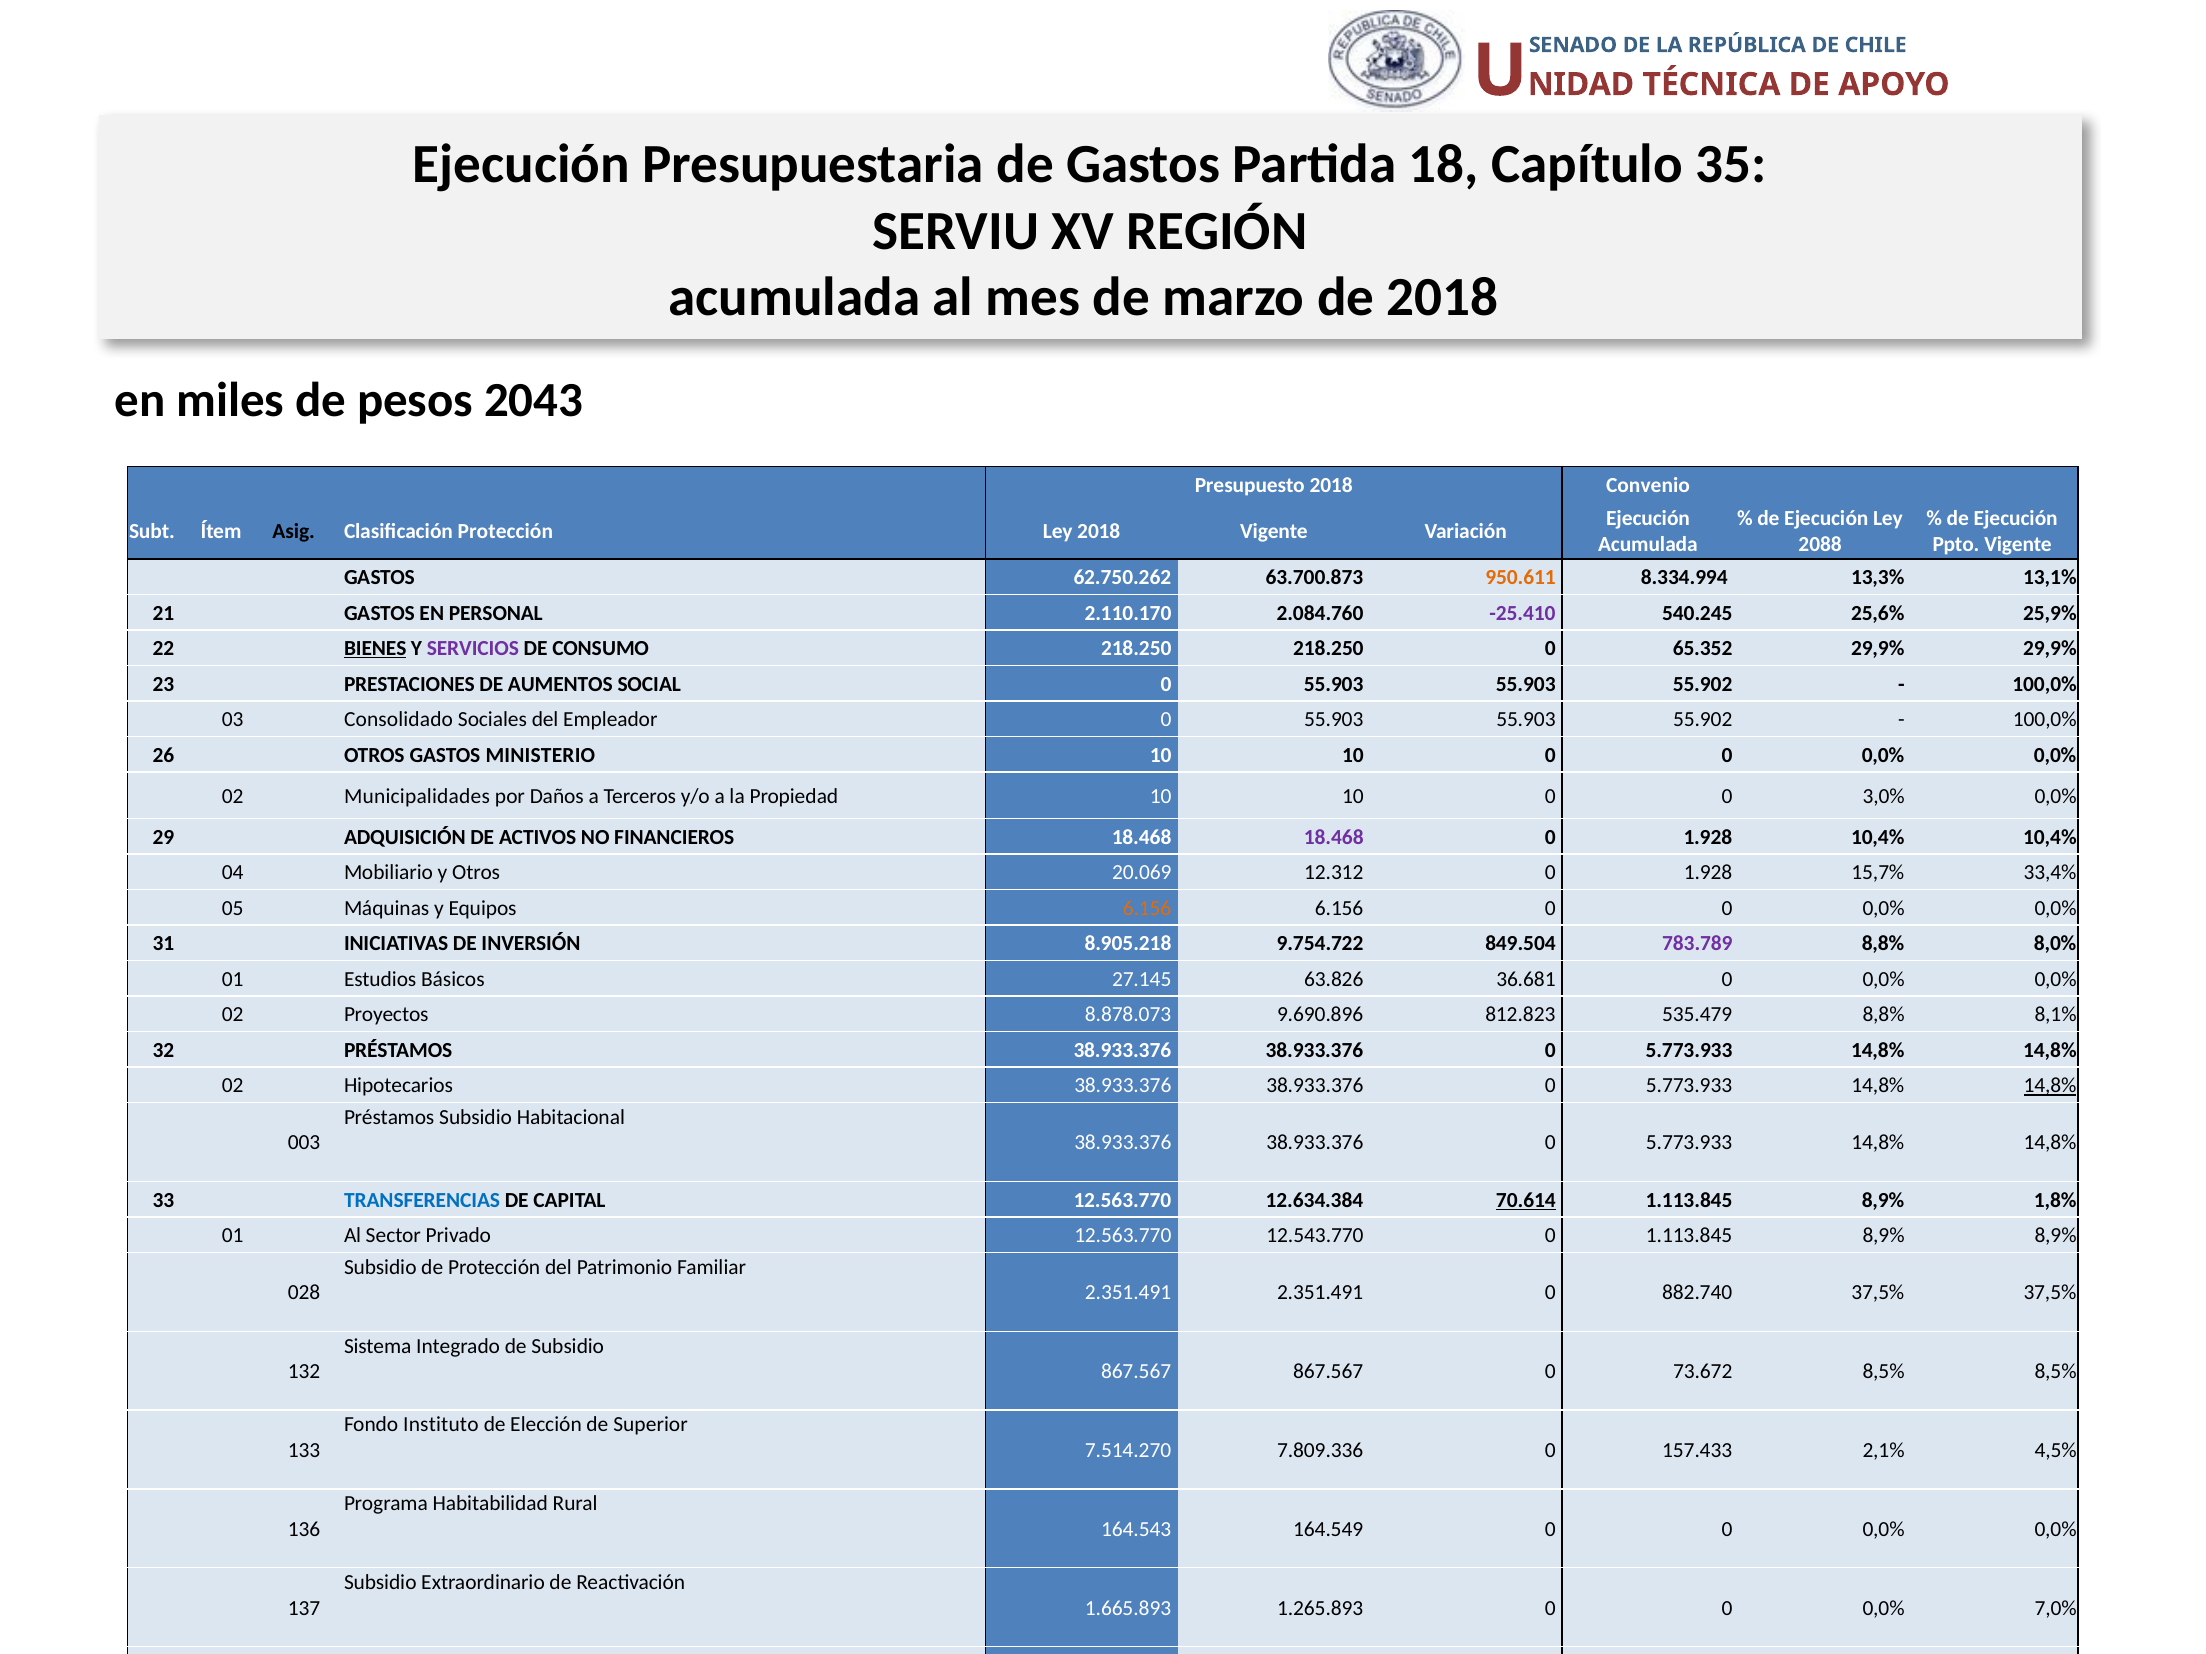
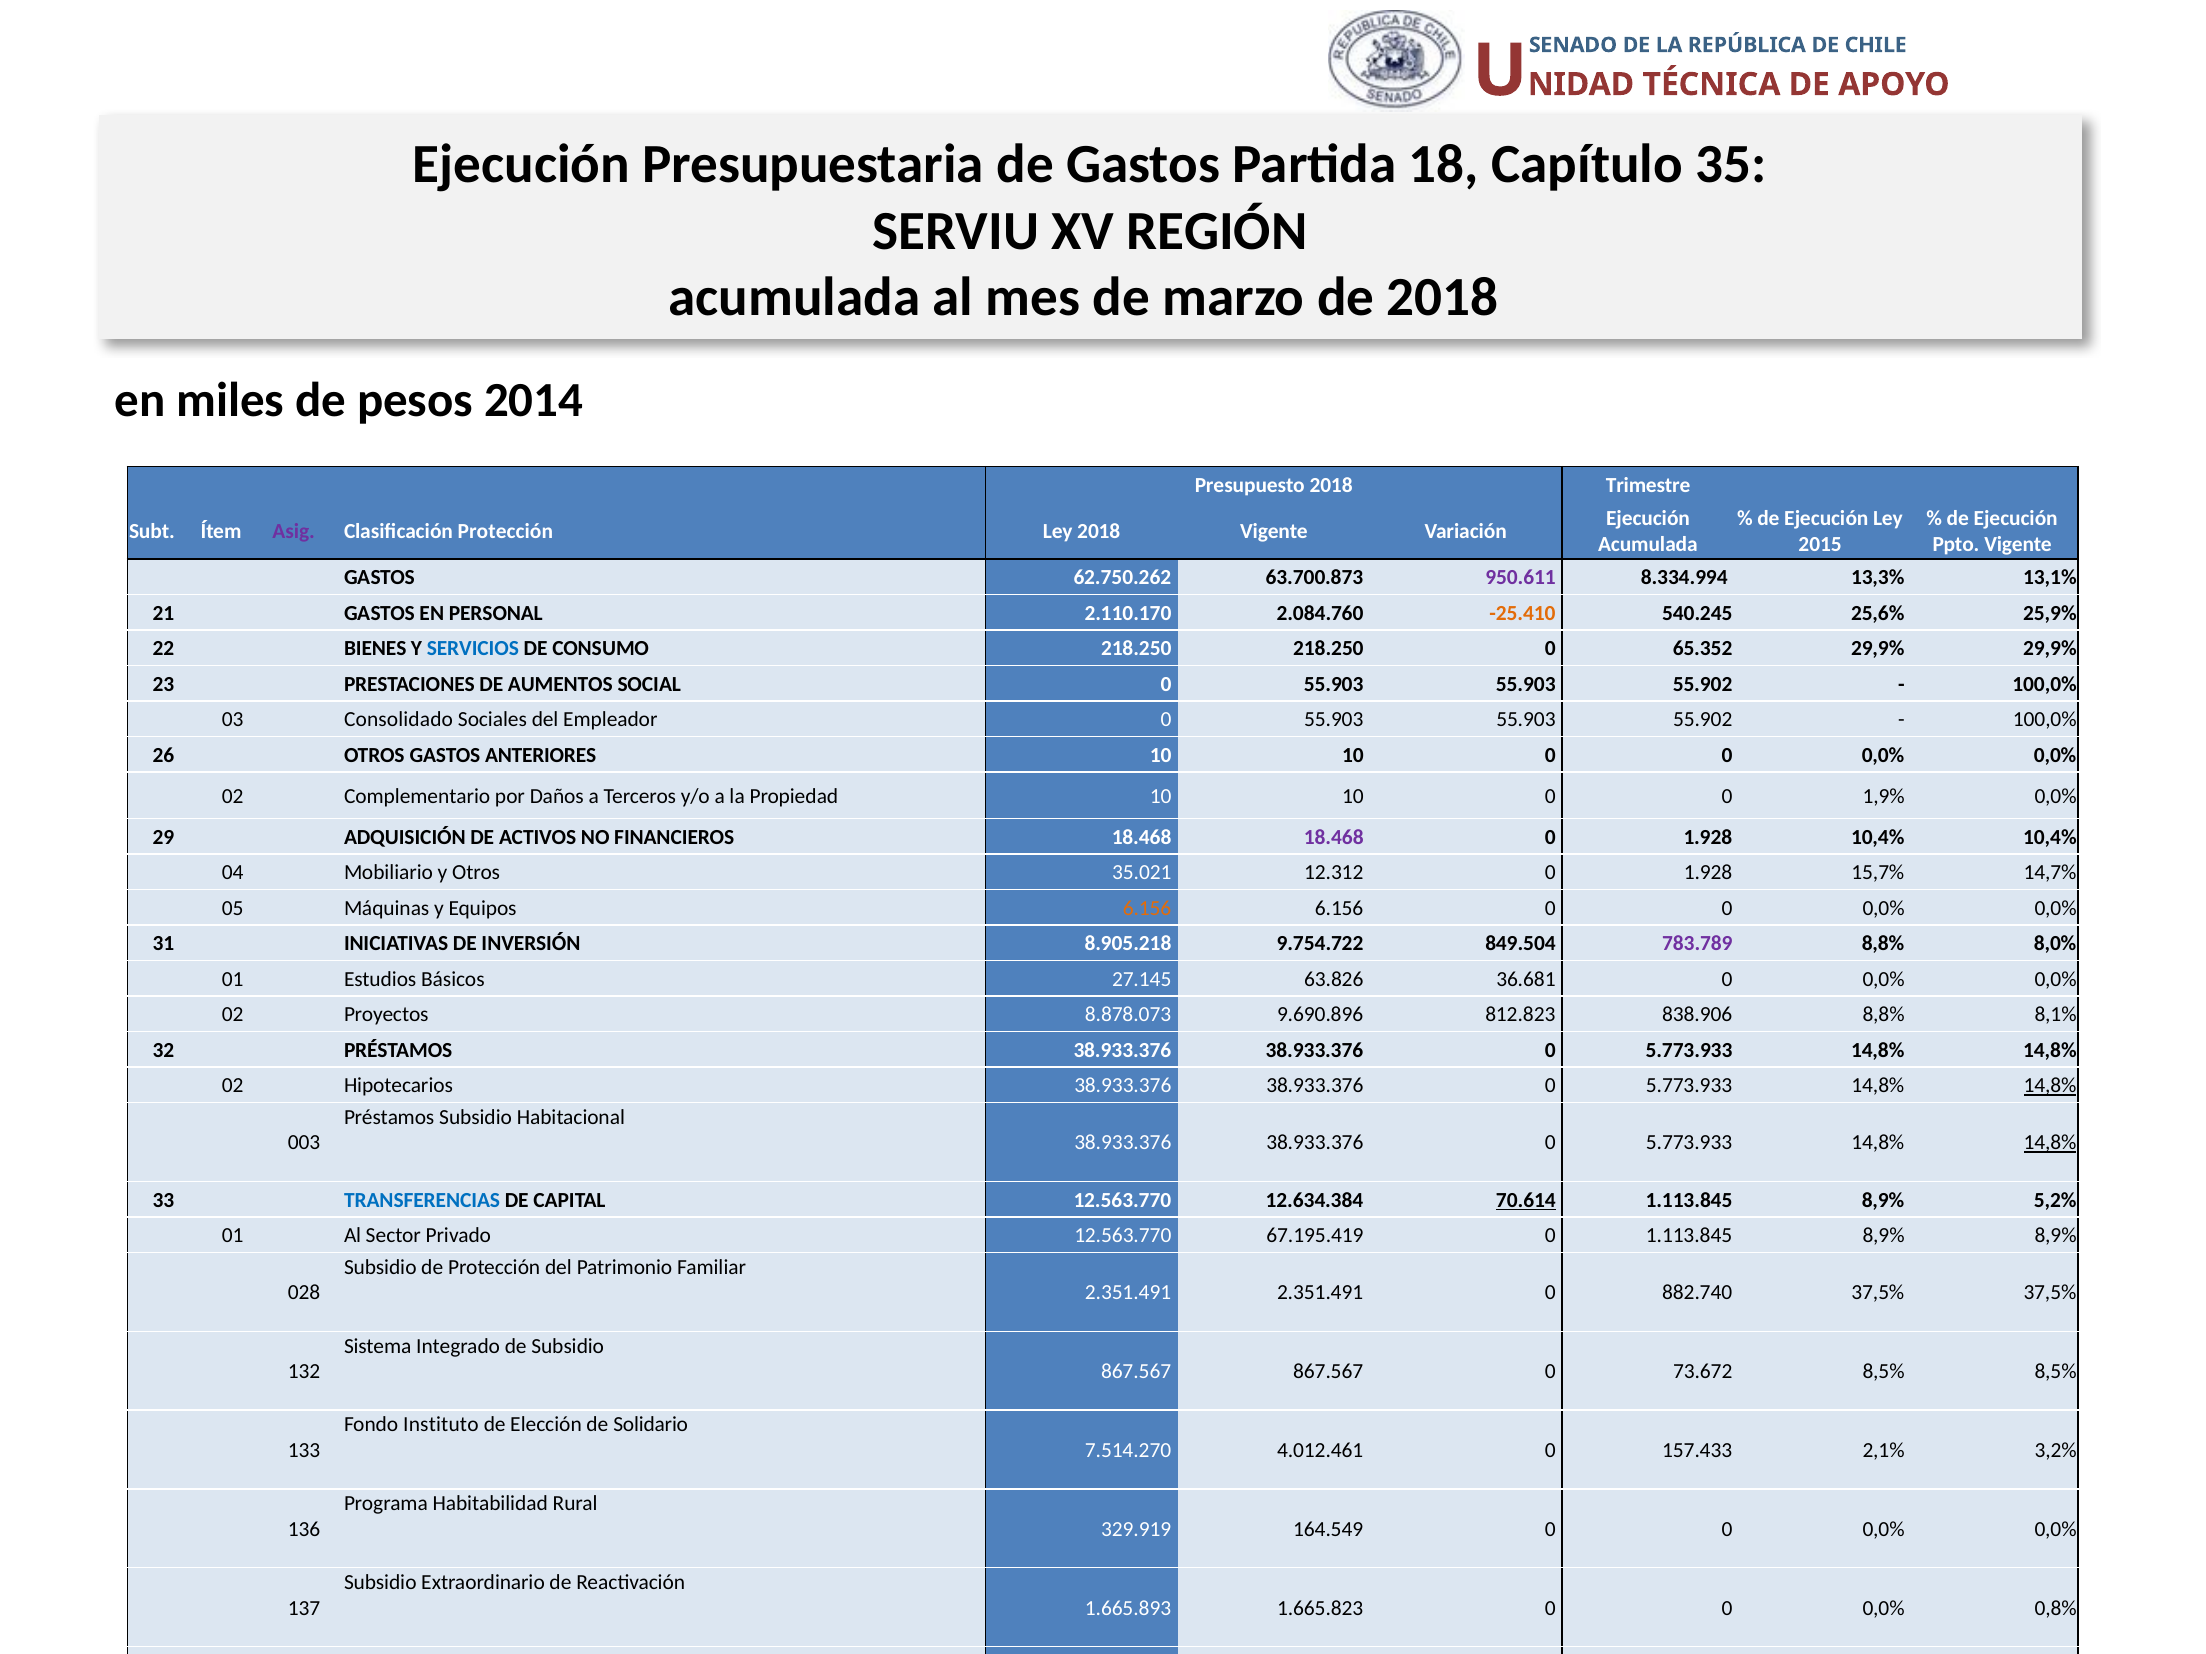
2043: 2043 -> 2014 (534, 401)
Convenio: Convenio -> Trimestre (1648, 485)
Asig colour: black -> purple (294, 532)
2088: 2088 -> 2015 (1820, 545)
950.611 colour: orange -> purple (1521, 578)
-25.410 colour: purple -> orange (1522, 613)
BIENES underline: present -> none (375, 649)
SERVICIOS colour: purple -> blue (473, 649)
MINISTERIO: MINISTERIO -> ANTERIORES (541, 755)
02 Municipalidades: Municipalidades -> Complementario (417, 796)
3,0%: 3,0% -> 1,9% (1884, 796)
20.069: 20.069 -> 35.021 (1142, 873)
33,4%: 33,4% -> 14,7% (2050, 873)
535.479: 535.479 -> 838.906 (1697, 1015)
14,8% underline: none -> present (2050, 1143)
1,8%: 1,8% -> 5,2% (2055, 1200)
12.543.770: 12.543.770 -> 67.195.419 (1315, 1236)
Superior: Superior -> Solidario (651, 1425)
7.809.336: 7.809.336 -> 4.012.461 (1320, 1451)
4,5%: 4,5% -> 3,2% (2056, 1451)
164.543: 164.543 -> 329.919 (1136, 1530)
1.265.893: 1.265.893 -> 1.665.823 (1320, 1609)
7,0%: 7,0% -> 0,8% (2056, 1609)
